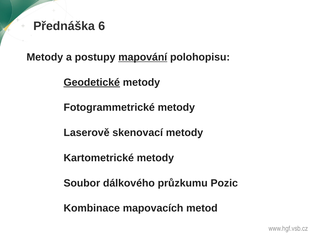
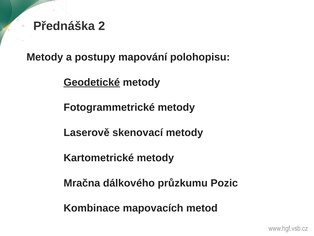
6: 6 -> 2 (102, 26)
mapování underline: present -> none (143, 57)
Soubor: Soubor -> Mračna (82, 183)
